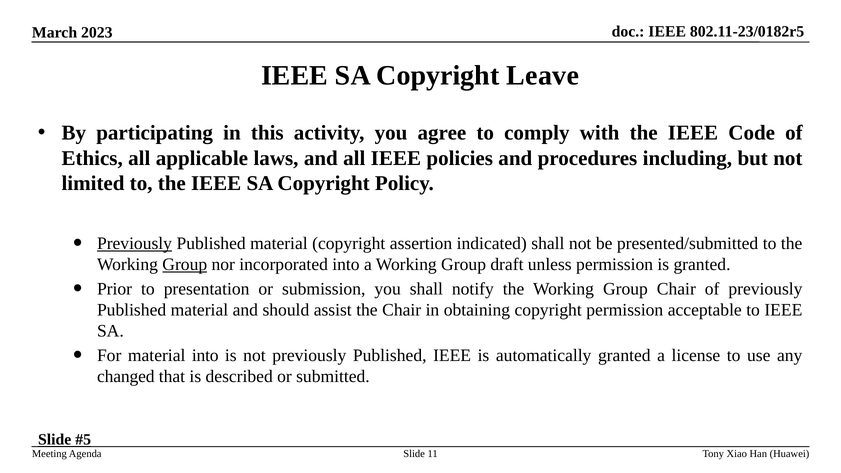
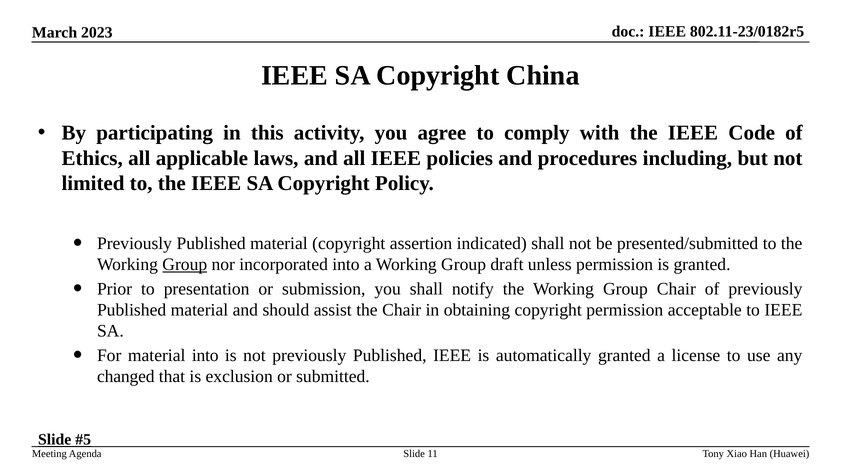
Leave: Leave -> China (543, 76)
Previously underline: present -> none (134, 243)
described: described -> exclusion (239, 377)
